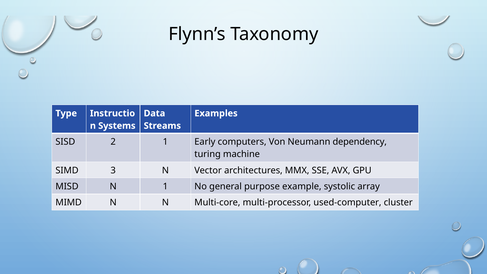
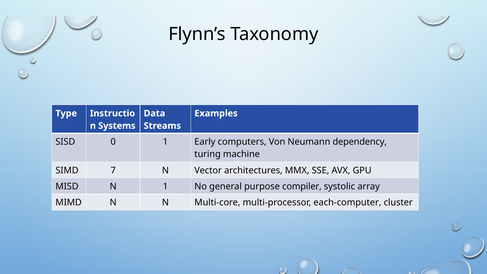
2: 2 -> 0 (113, 142)
3: 3 -> 7 (113, 170)
example: example -> compiler (302, 186)
used-computer: used-computer -> each-computer (347, 203)
